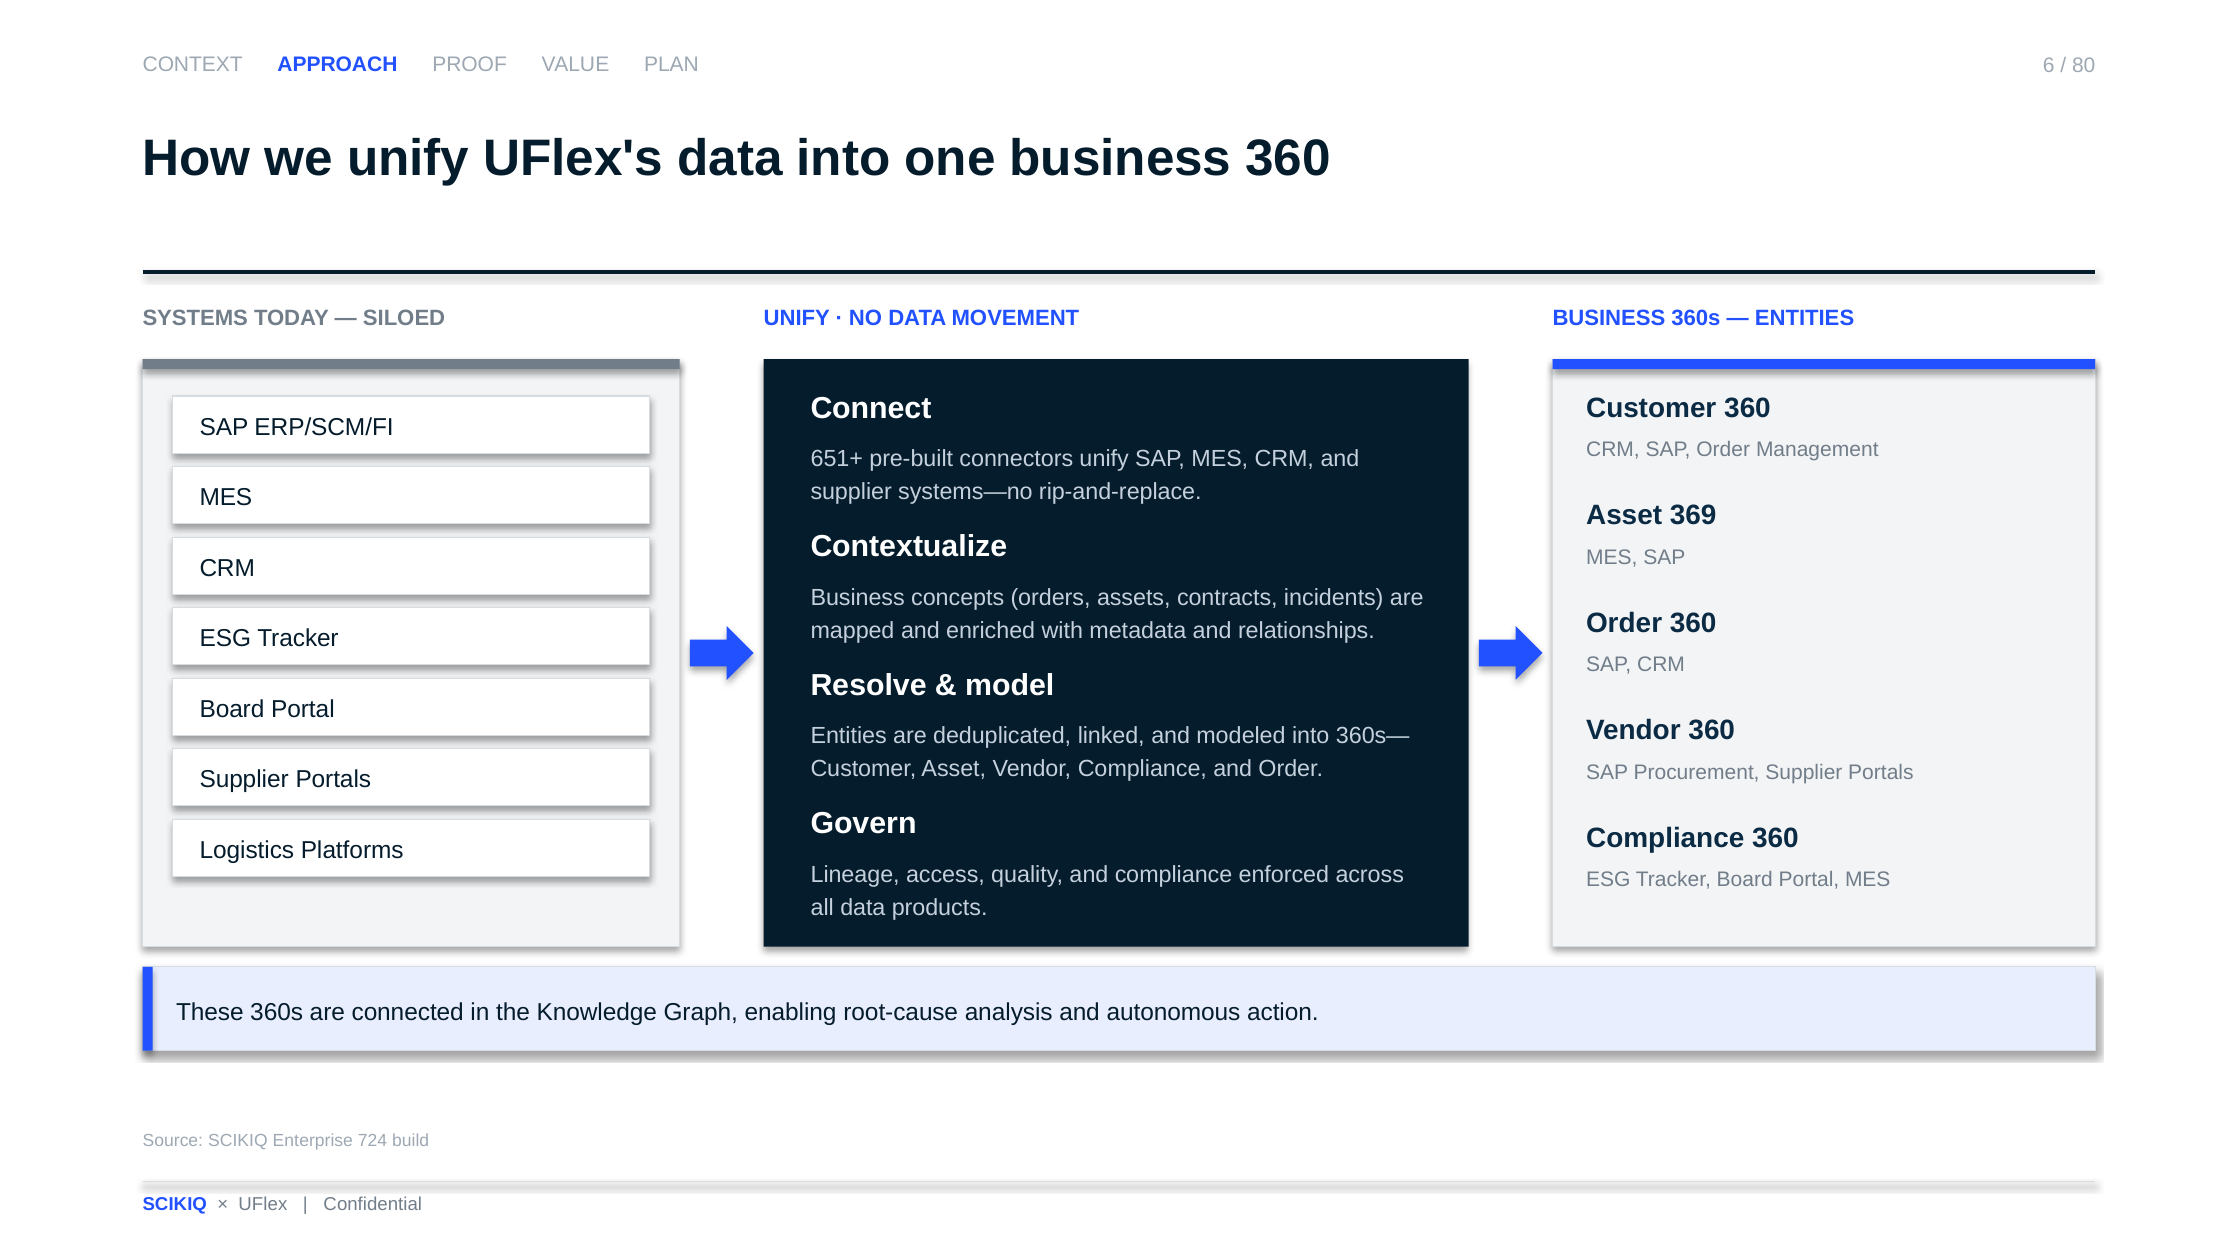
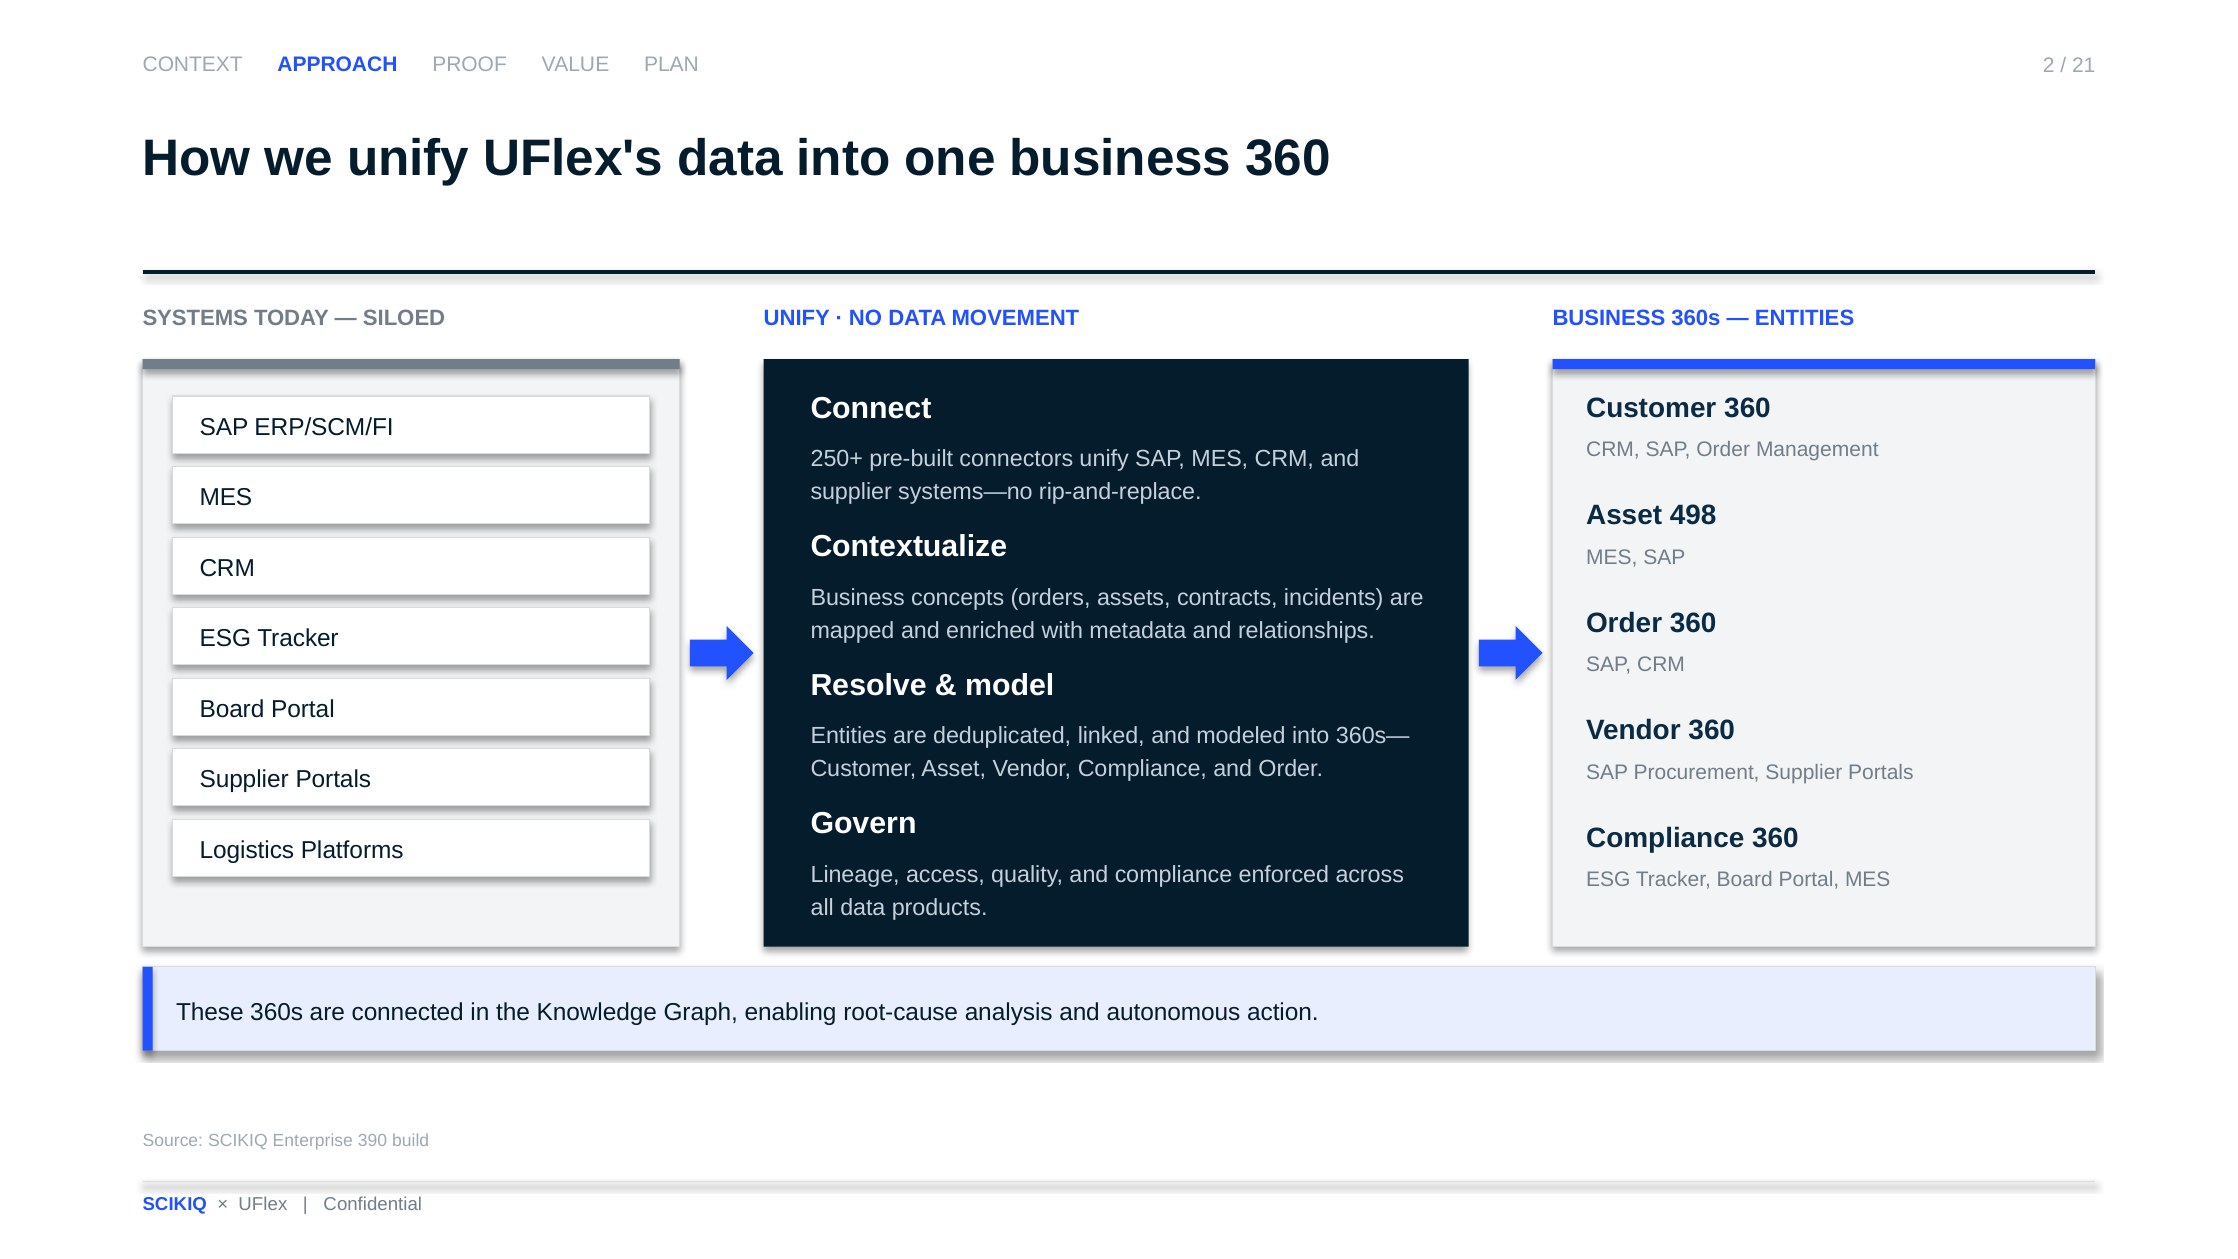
6: 6 -> 2 (2049, 66)
80: 80 -> 21 (2084, 66)
651+: 651+ -> 250+ (837, 459)
369: 369 -> 498 (1693, 516)
724: 724 -> 390 (373, 1141)
